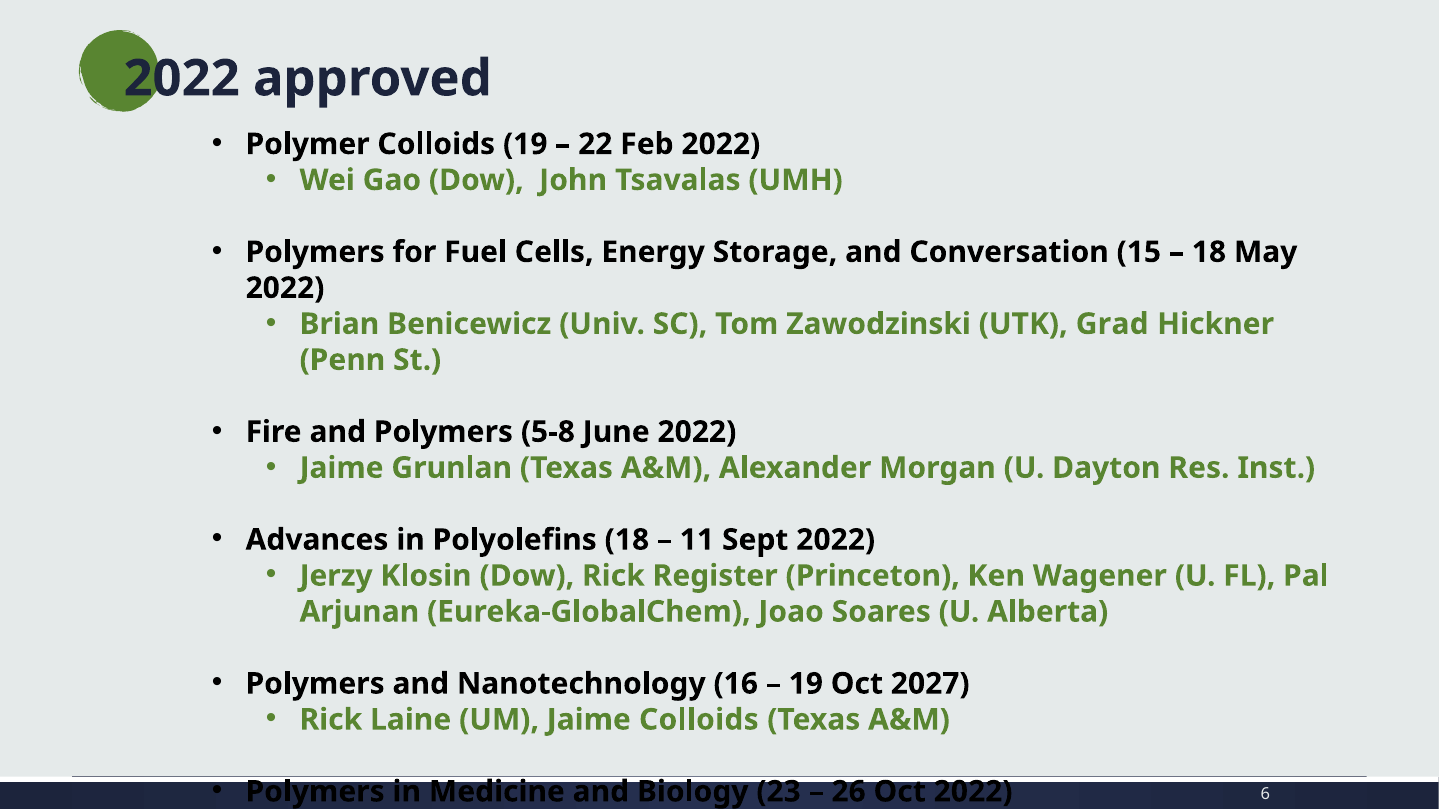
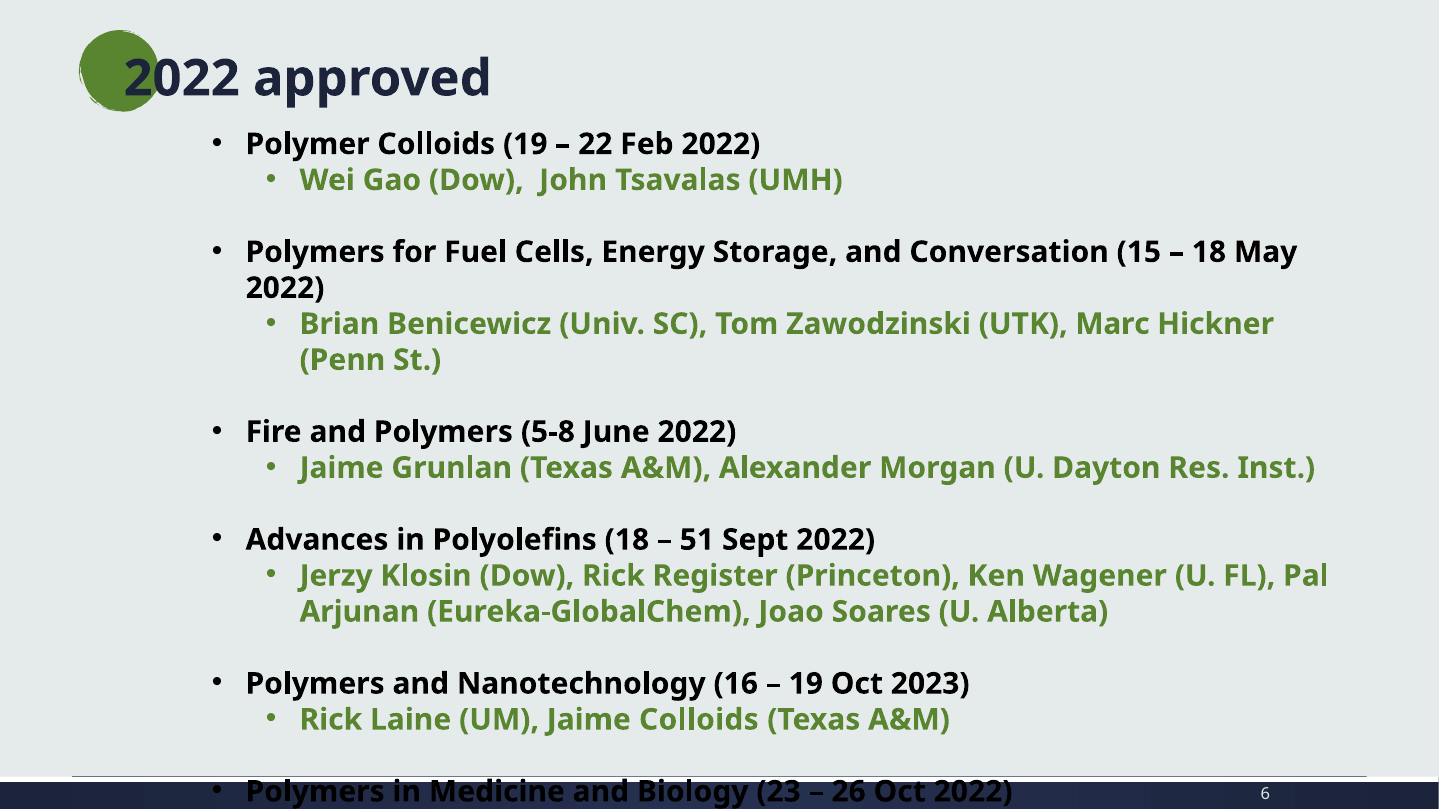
Grad: Grad -> Marc (1112, 324)
11: 11 -> 51 (697, 540)
2027: 2027 -> 2023 (930, 684)
